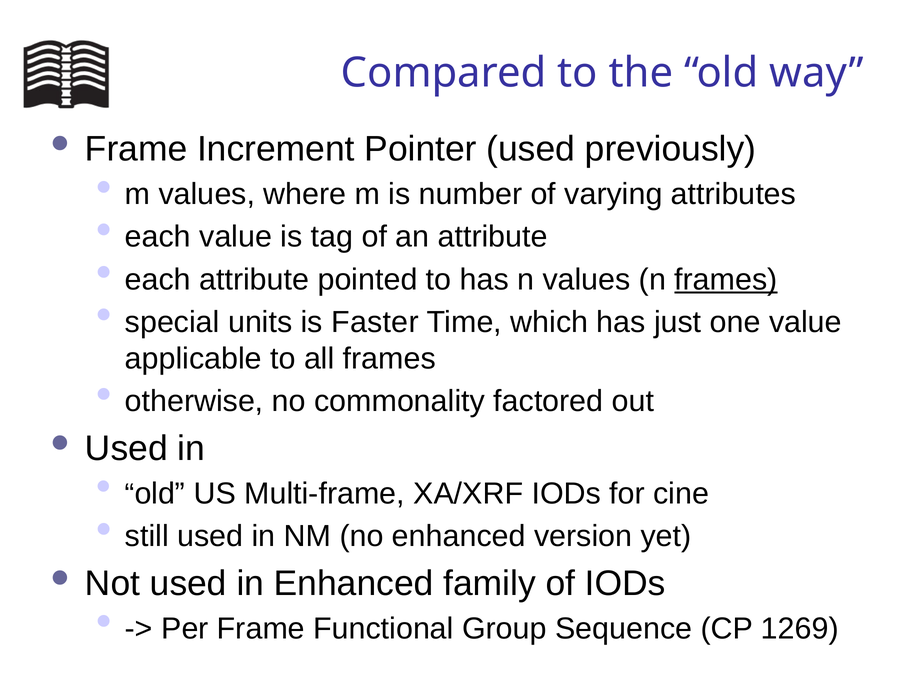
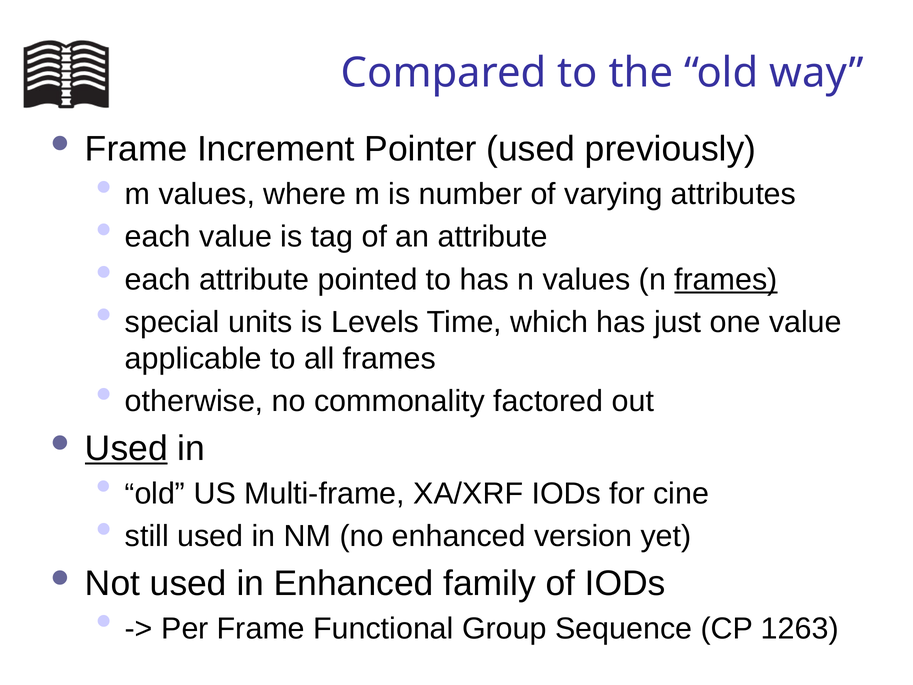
Faster: Faster -> Levels (375, 322)
Used underline: none -> present (126, 448)
1269: 1269 -> 1263 (800, 628)
